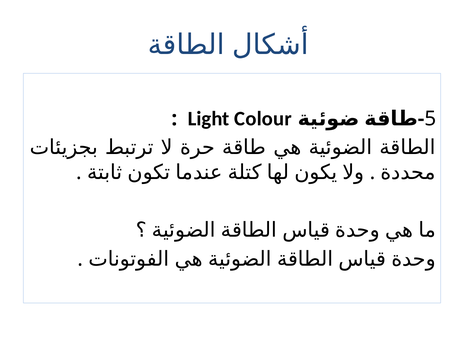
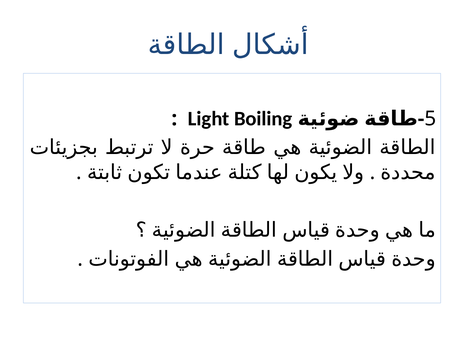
Colour: Colour -> Boiling (263, 119)
